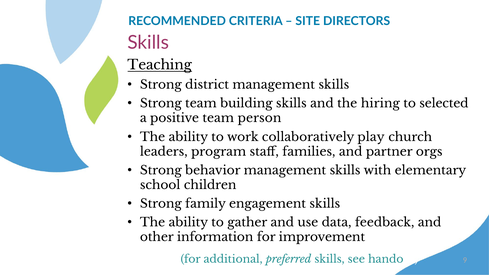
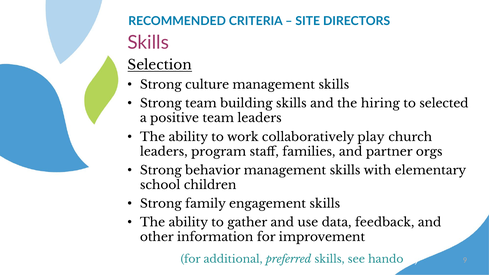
Teaching: Teaching -> Selection (160, 65)
district: district -> culture (207, 85)
team person: person -> leaders (260, 118)
